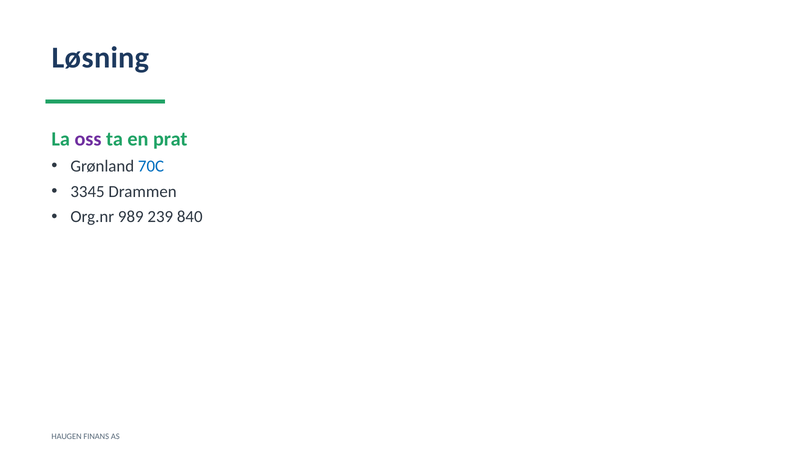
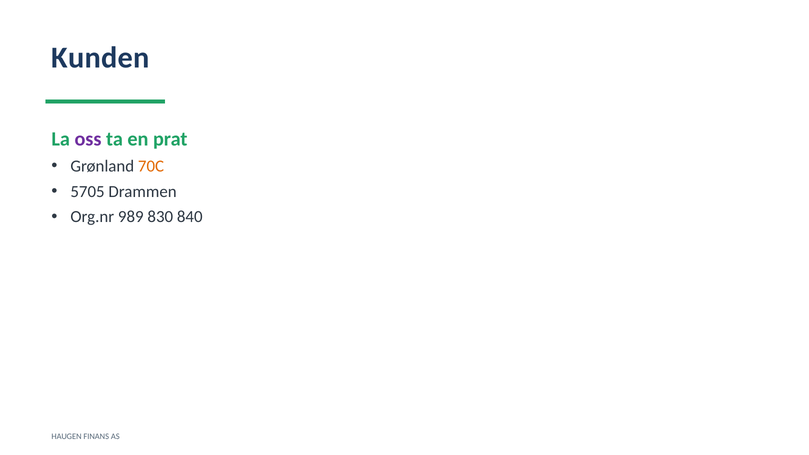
Løsning: Løsning -> Kunden (101, 58)
70C colour: blue -> orange (151, 166)
3345: 3345 -> 5705 (88, 192)
239: 239 -> 830 (160, 217)
